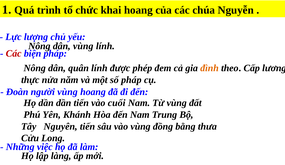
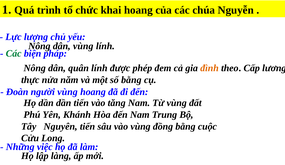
Các colour: red -> green (14, 53)
số pháp: pháp -> bằng (131, 80)
cuối: cuối -> tăng (117, 103)
thưa: thưa -> cuộc (207, 126)
